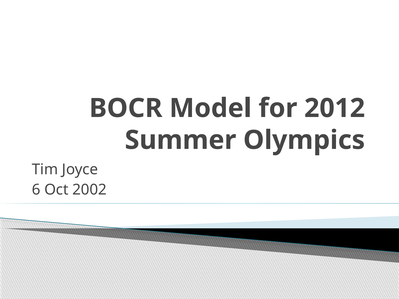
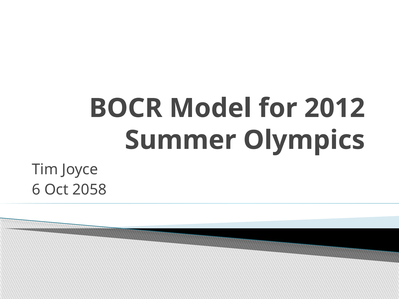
2002: 2002 -> 2058 (90, 190)
